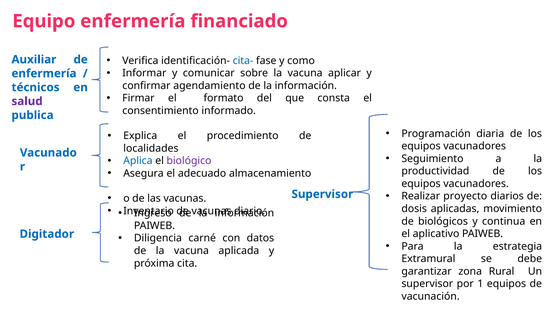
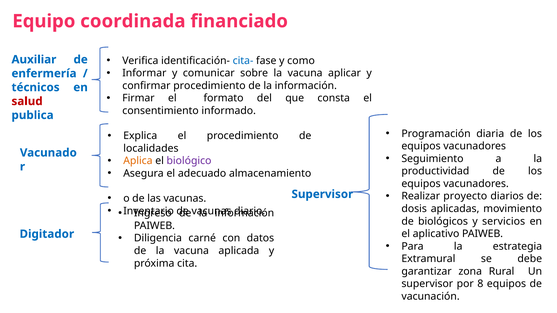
Equipo enfermería: enfermería -> coordinada (133, 21)
confirmar agendamiento: agendamiento -> procedimiento (209, 86)
salud colour: purple -> red (27, 101)
Aplica colour: blue -> orange (138, 161)
continua: continua -> servicios (504, 221)
1: 1 -> 8 (480, 284)
